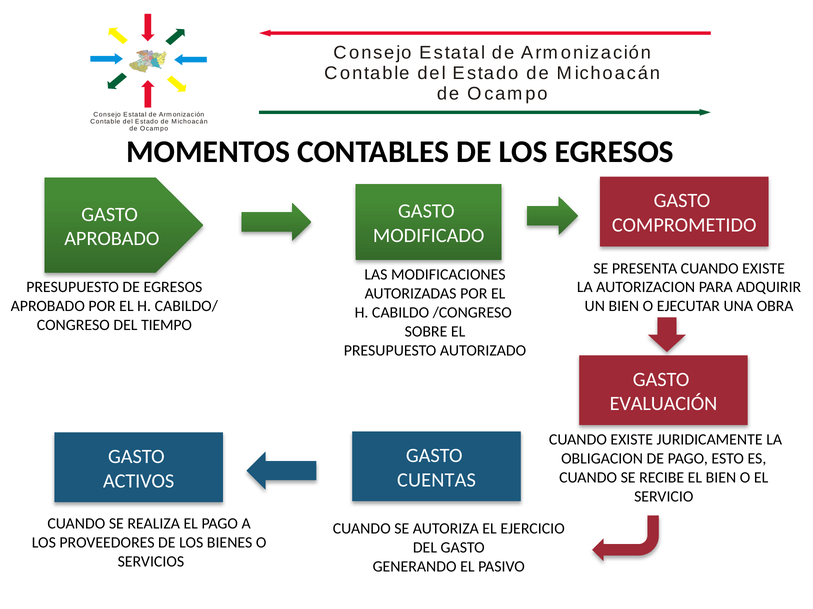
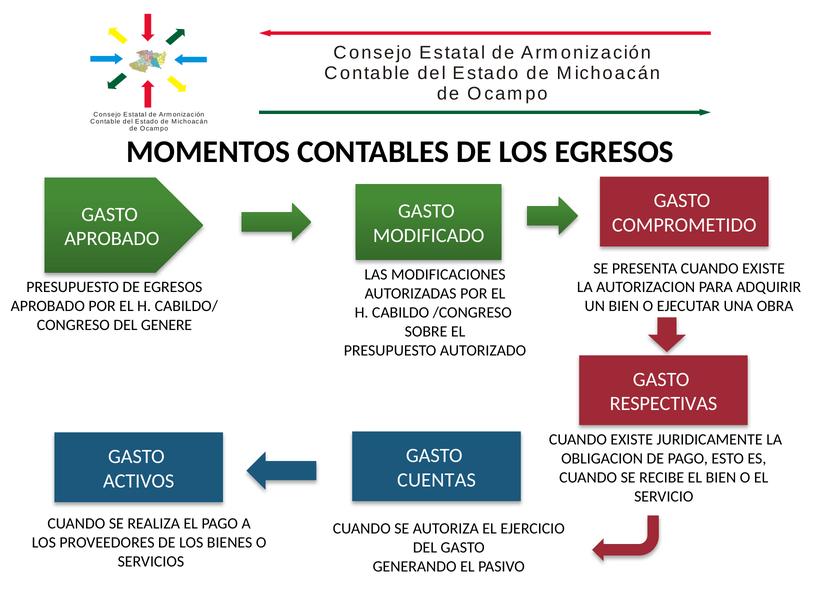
TIEMPO: TIEMPO -> GENERE (167, 325)
EVALUACIÓN: EVALUACIÓN -> RESPECTIVAS (663, 404)
